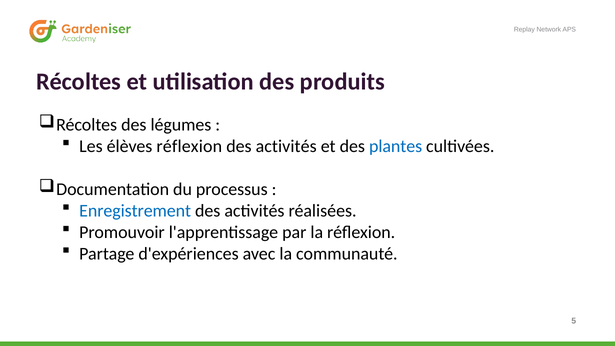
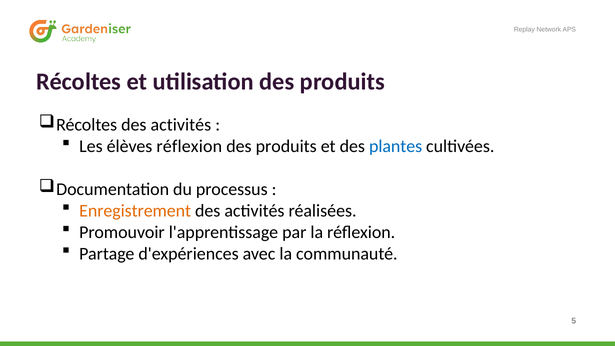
Récoltes des légumes: légumes -> activités (181, 125)
activités: activités -> produits (286, 146)
Enregistrement colour: blue -> orange (135, 211)
